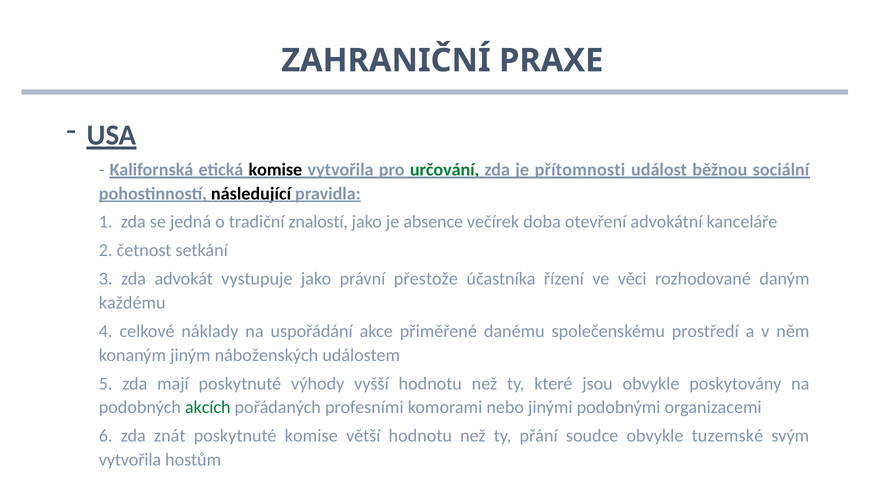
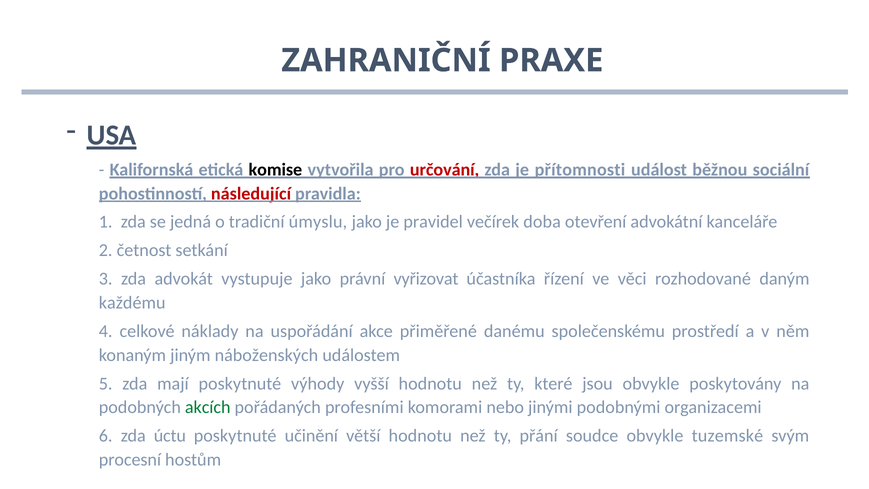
určování colour: green -> red (445, 170)
následující colour: black -> red (251, 193)
znalostí: znalostí -> úmyslu (318, 222)
absence: absence -> pravidel (433, 222)
přestože: přestože -> vyřizovat (426, 279)
znát: znát -> úctu (170, 436)
poskytnuté komise: komise -> učinění (311, 436)
vytvořila: vytvořila -> procesní (130, 460)
